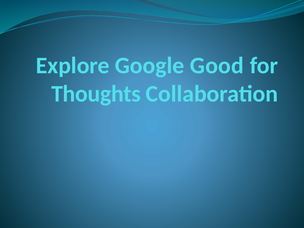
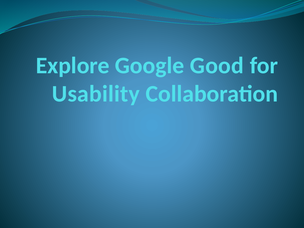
Thoughts: Thoughts -> Usability (96, 94)
